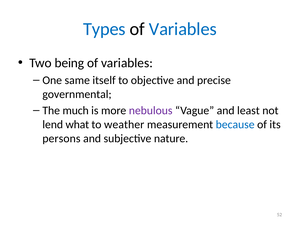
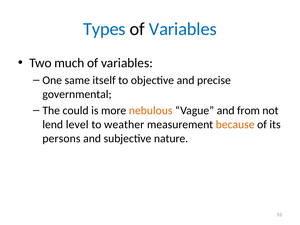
being: being -> much (69, 63)
much: much -> could (76, 111)
nebulous colour: purple -> orange (151, 111)
least: least -> from (248, 111)
what: what -> level (77, 125)
because colour: blue -> orange (235, 125)
